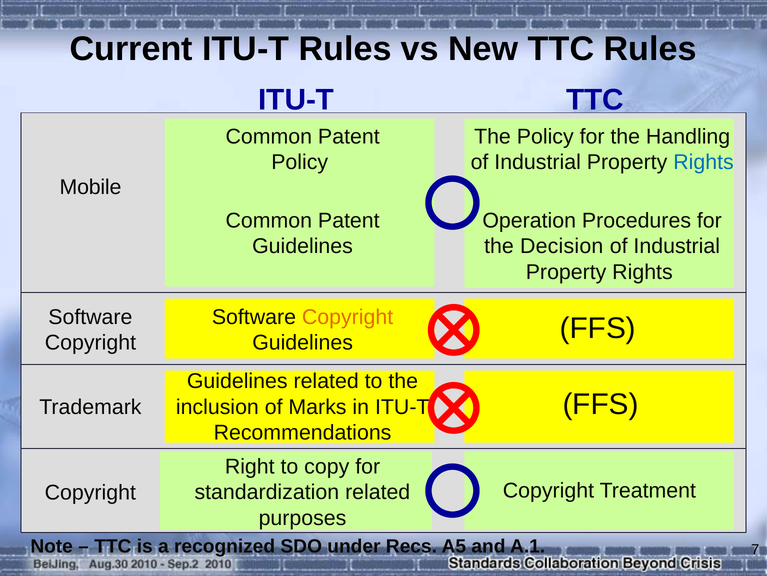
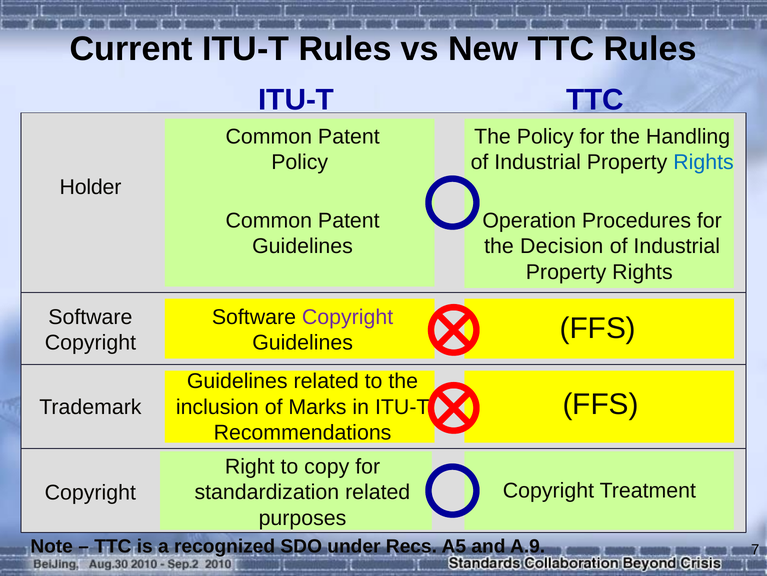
Mobile: Mobile -> Holder (90, 187)
Copyright colour: orange -> purple (348, 317)
A.1: A.1 -> A.9 (528, 546)
